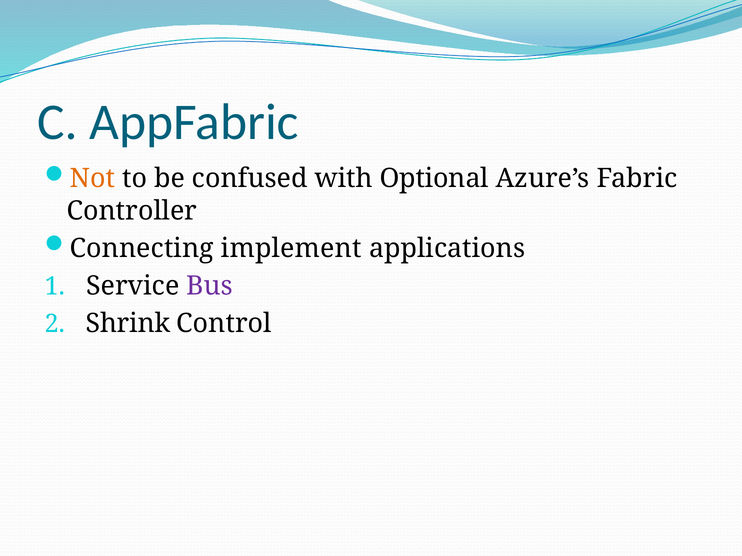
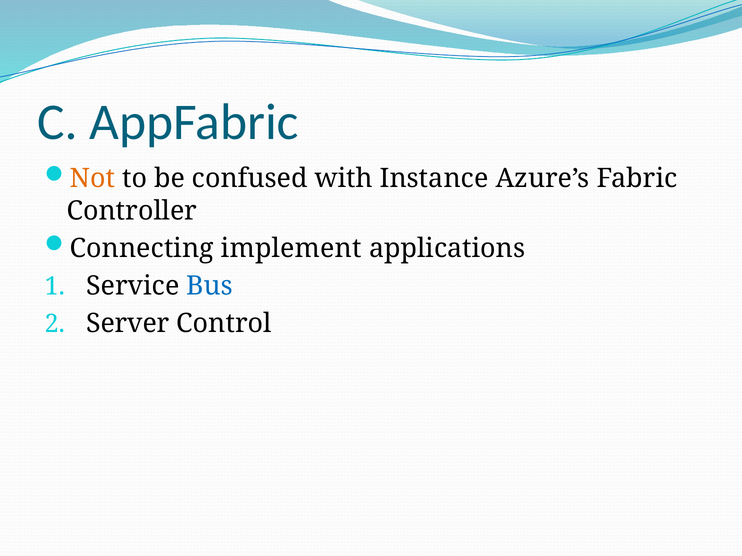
Optional: Optional -> Instance (434, 179)
Bus colour: purple -> blue (210, 286)
Shrink: Shrink -> Server (128, 324)
